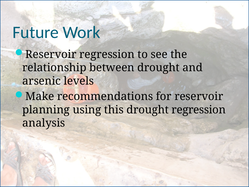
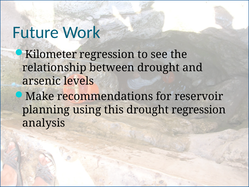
Reservoir: Reservoir -> Kilometer (51, 54)
